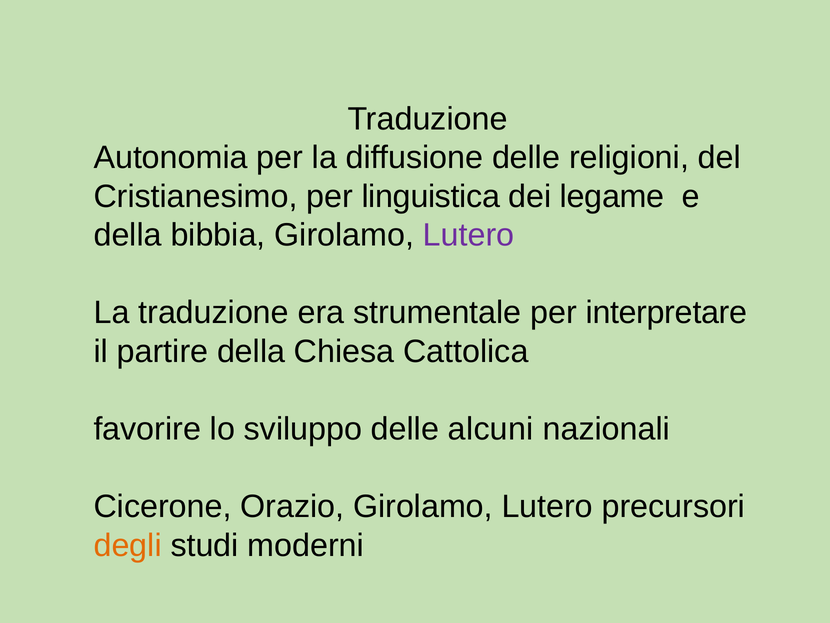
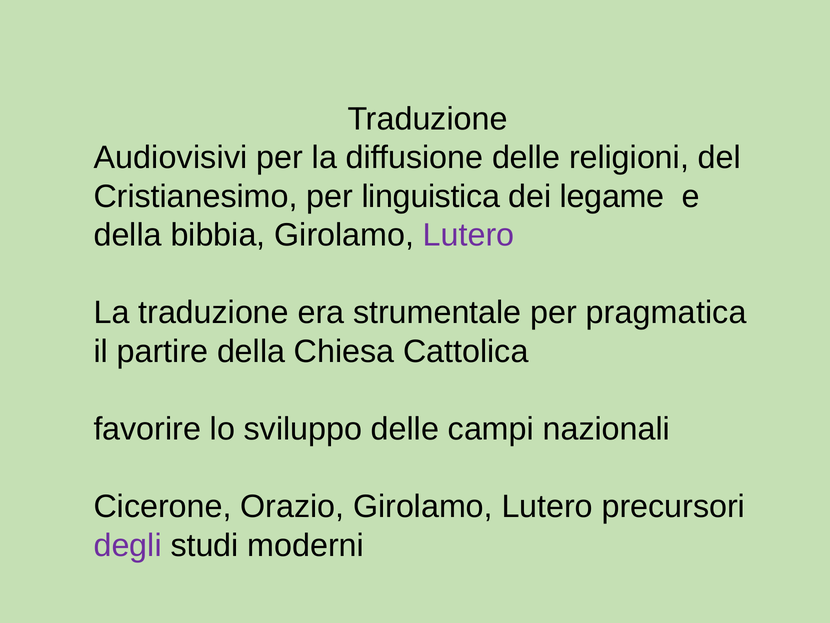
Autonomia: Autonomia -> Audiovisivi (171, 158)
interpretare: interpretare -> pragmatica (666, 313)
alcuni: alcuni -> campi (491, 429)
degli colour: orange -> purple (128, 545)
